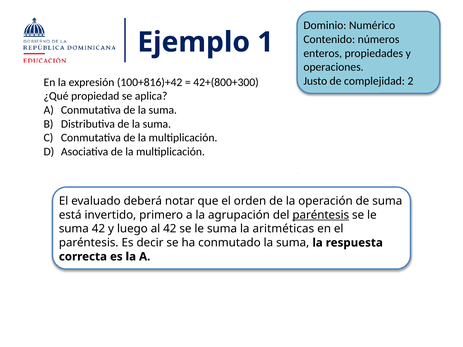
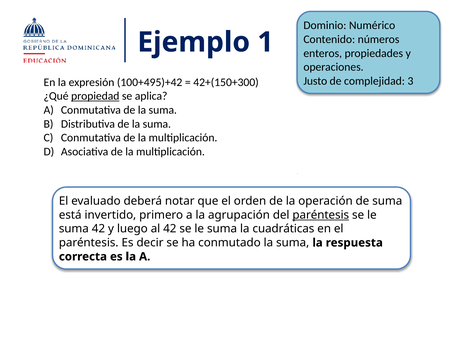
2: 2 -> 3 (410, 81)
100+816)+42: 100+816)+42 -> 100+495)+42 (150, 82)
42+(800+300: 42+(800+300 -> 42+(150+300 (226, 82)
propiedad underline: none -> present (95, 96)
aritméticas: aritméticas -> cuadráticas (283, 229)
